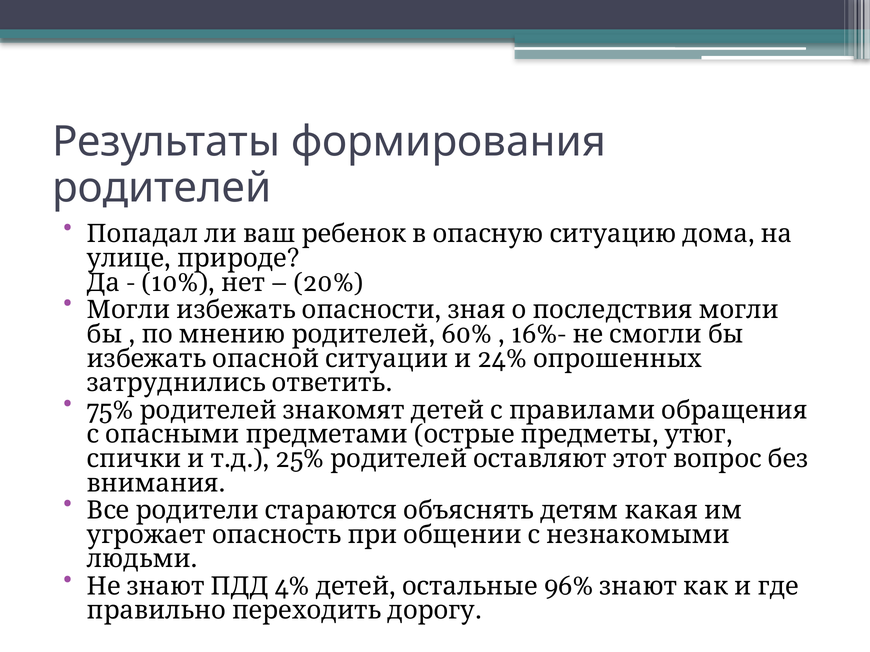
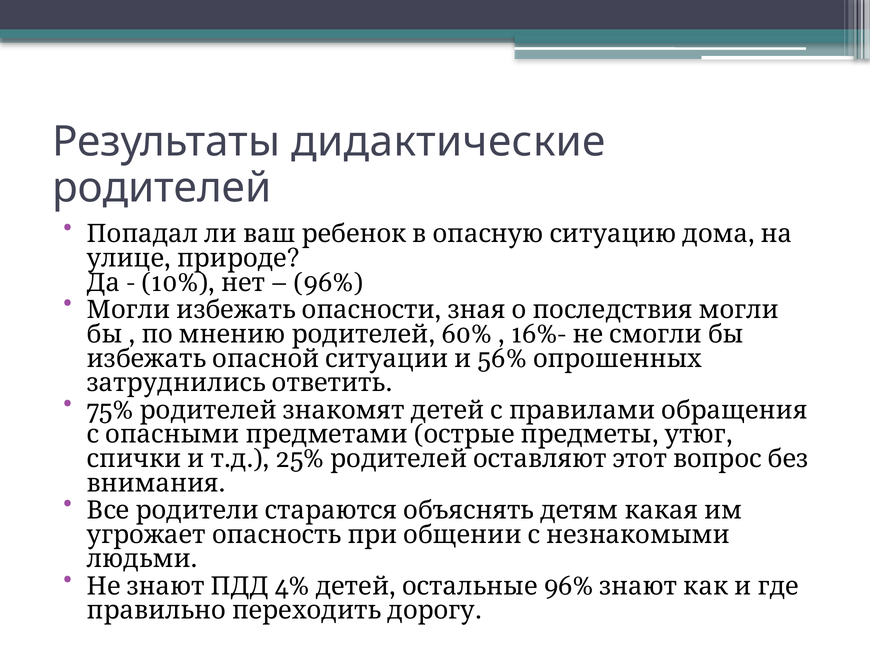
формирования: формирования -> дидактические (448, 142)
20%: 20% -> 96% (328, 283)
24%: 24% -> 56% (502, 359)
